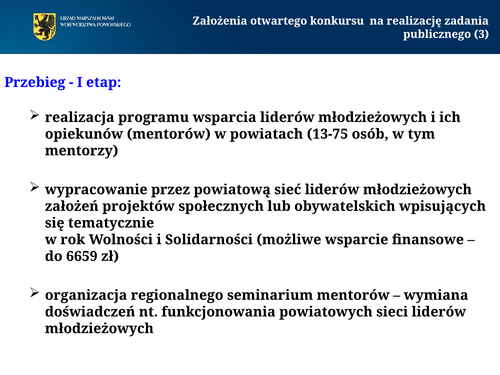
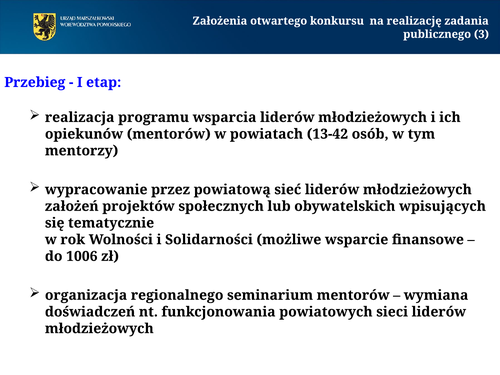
13-75: 13-75 -> 13-42 (327, 134)
6659: 6659 -> 1006 (82, 256)
